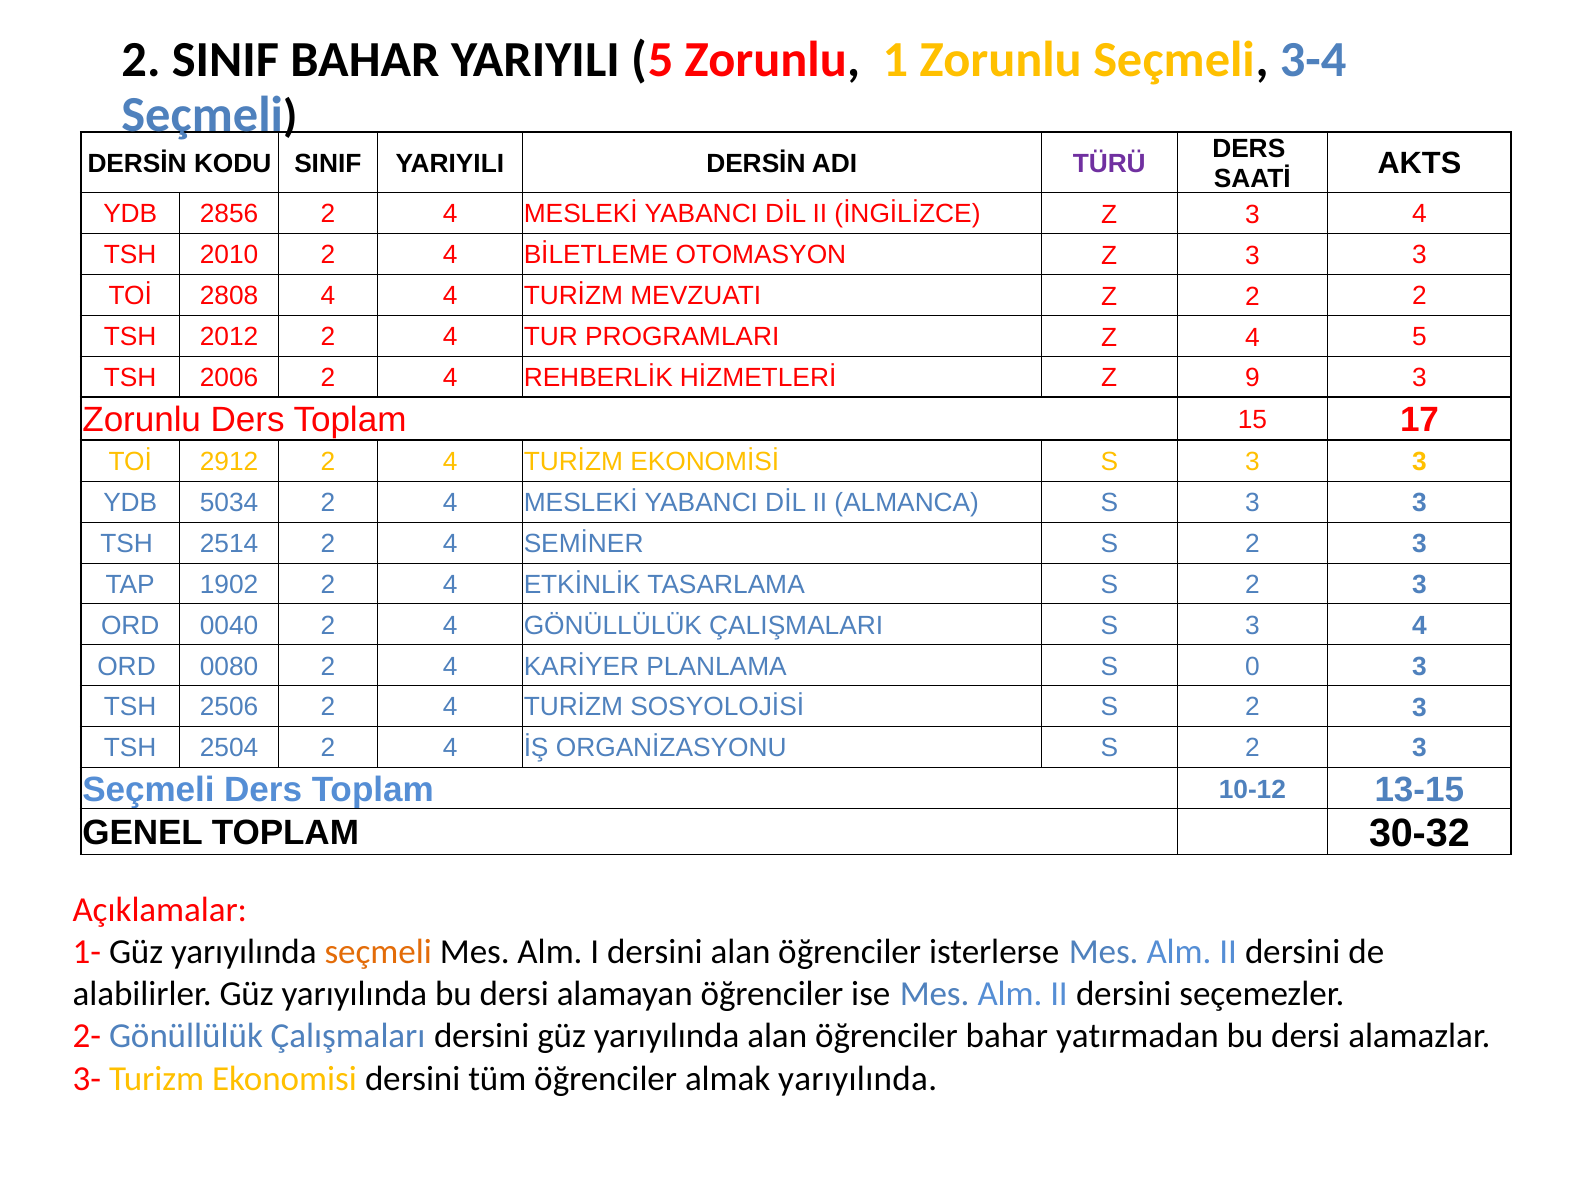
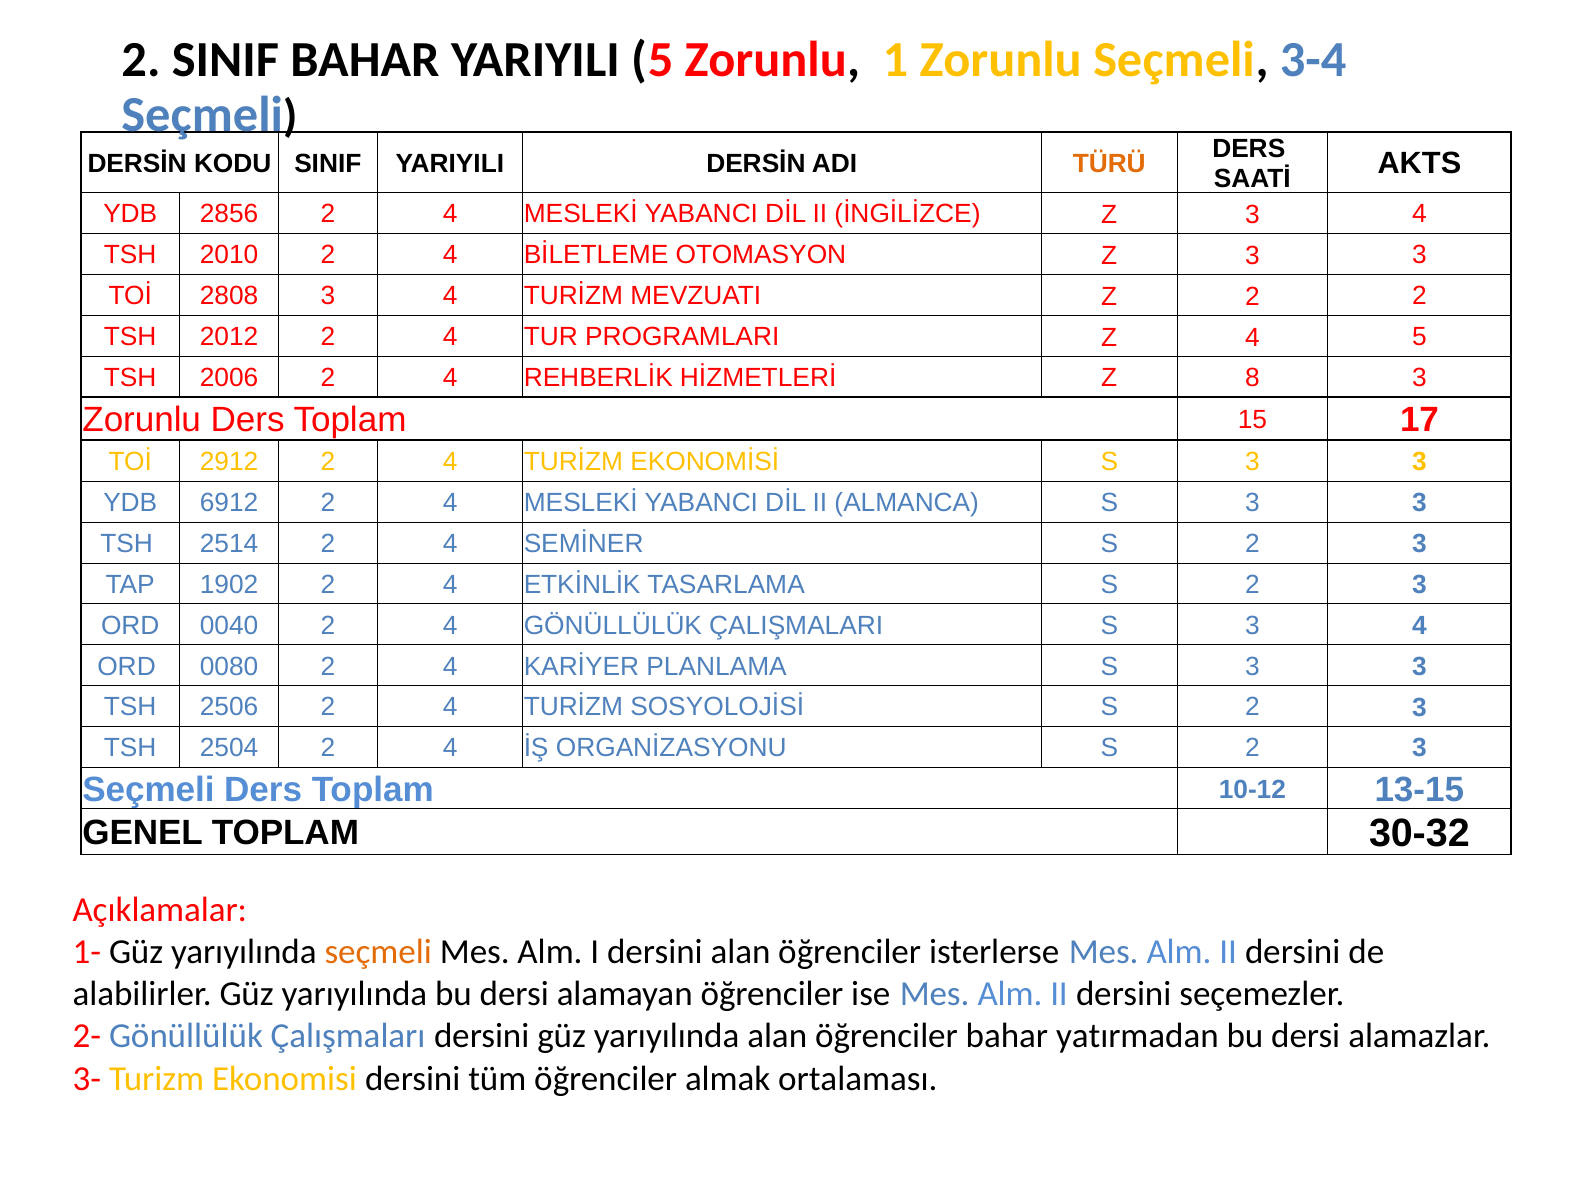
TÜRÜ colour: purple -> orange (1109, 164)
2808 4: 4 -> 3 (328, 296)
9: 9 -> 8 (1253, 378)
5034: 5034 -> 6912 (229, 503)
PLANLAMA S 0: 0 -> 3 (1253, 666)
almak yarıyılında: yarıyılında -> ortalaması (858, 1078)
